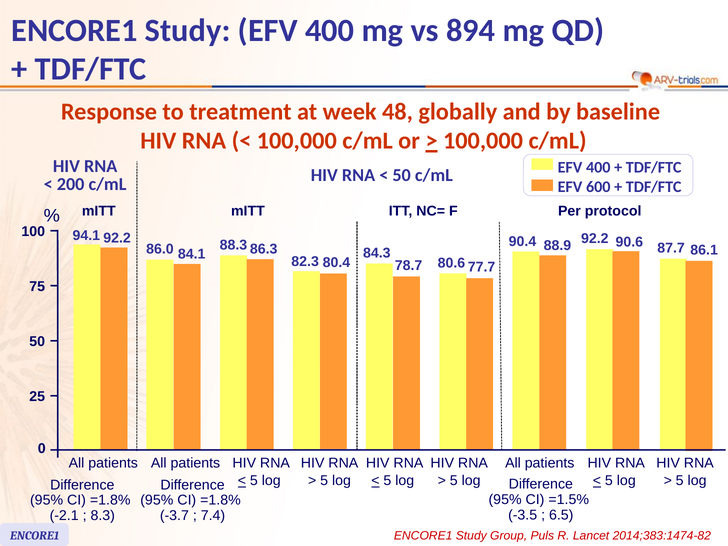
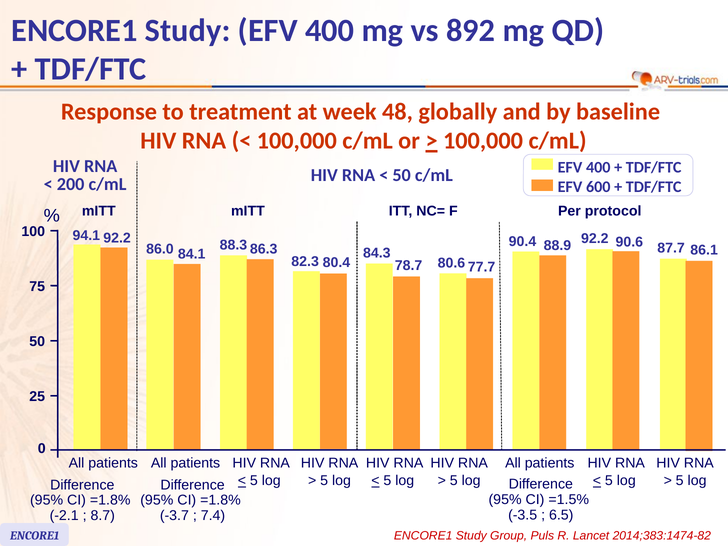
894: 894 -> 892 (471, 30)
8.3: 8.3 -> 8.7 (103, 516)
